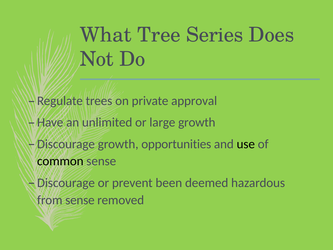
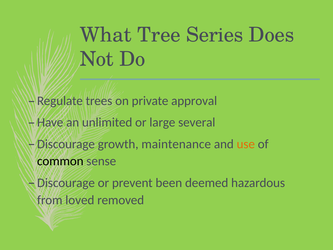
large growth: growth -> several (197, 122)
opportunities: opportunities -> maintenance (176, 144)
use colour: black -> orange (246, 144)
from sense: sense -> loved (80, 200)
